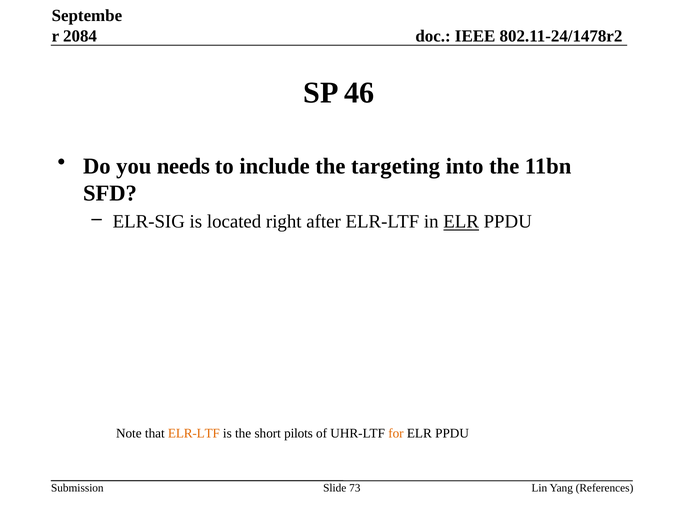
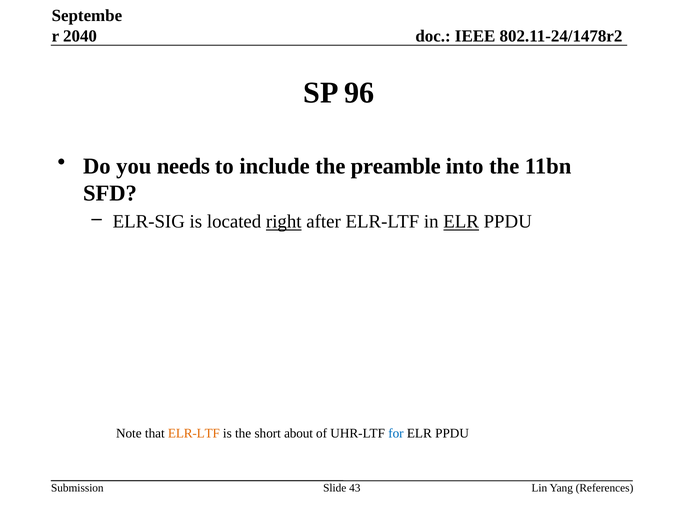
2084: 2084 -> 2040 (80, 36)
46: 46 -> 96 (359, 92)
targeting: targeting -> preamble (396, 166)
right underline: none -> present (284, 222)
pilots: pilots -> about (299, 433)
for colour: orange -> blue (396, 433)
73: 73 -> 43 (355, 488)
